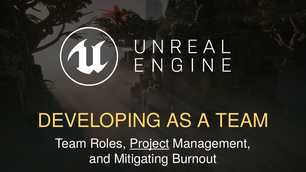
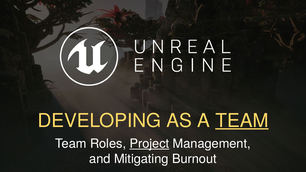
TEAM underline: none -> present (242, 121)
